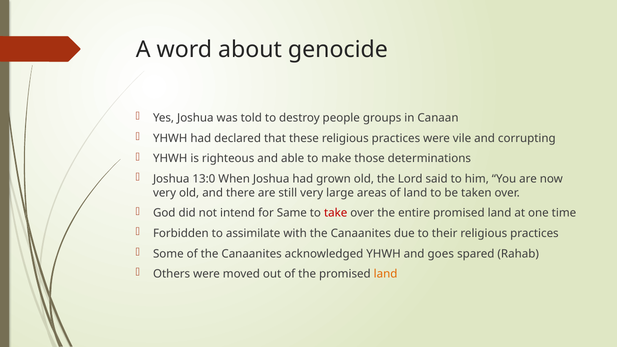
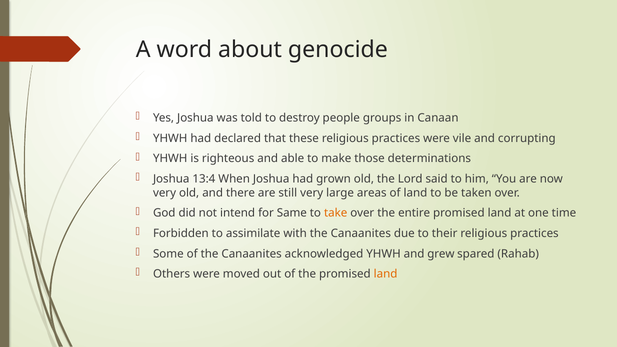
13:0: 13:0 -> 13:4 (204, 179)
take colour: red -> orange (336, 213)
goes: goes -> grew (441, 254)
